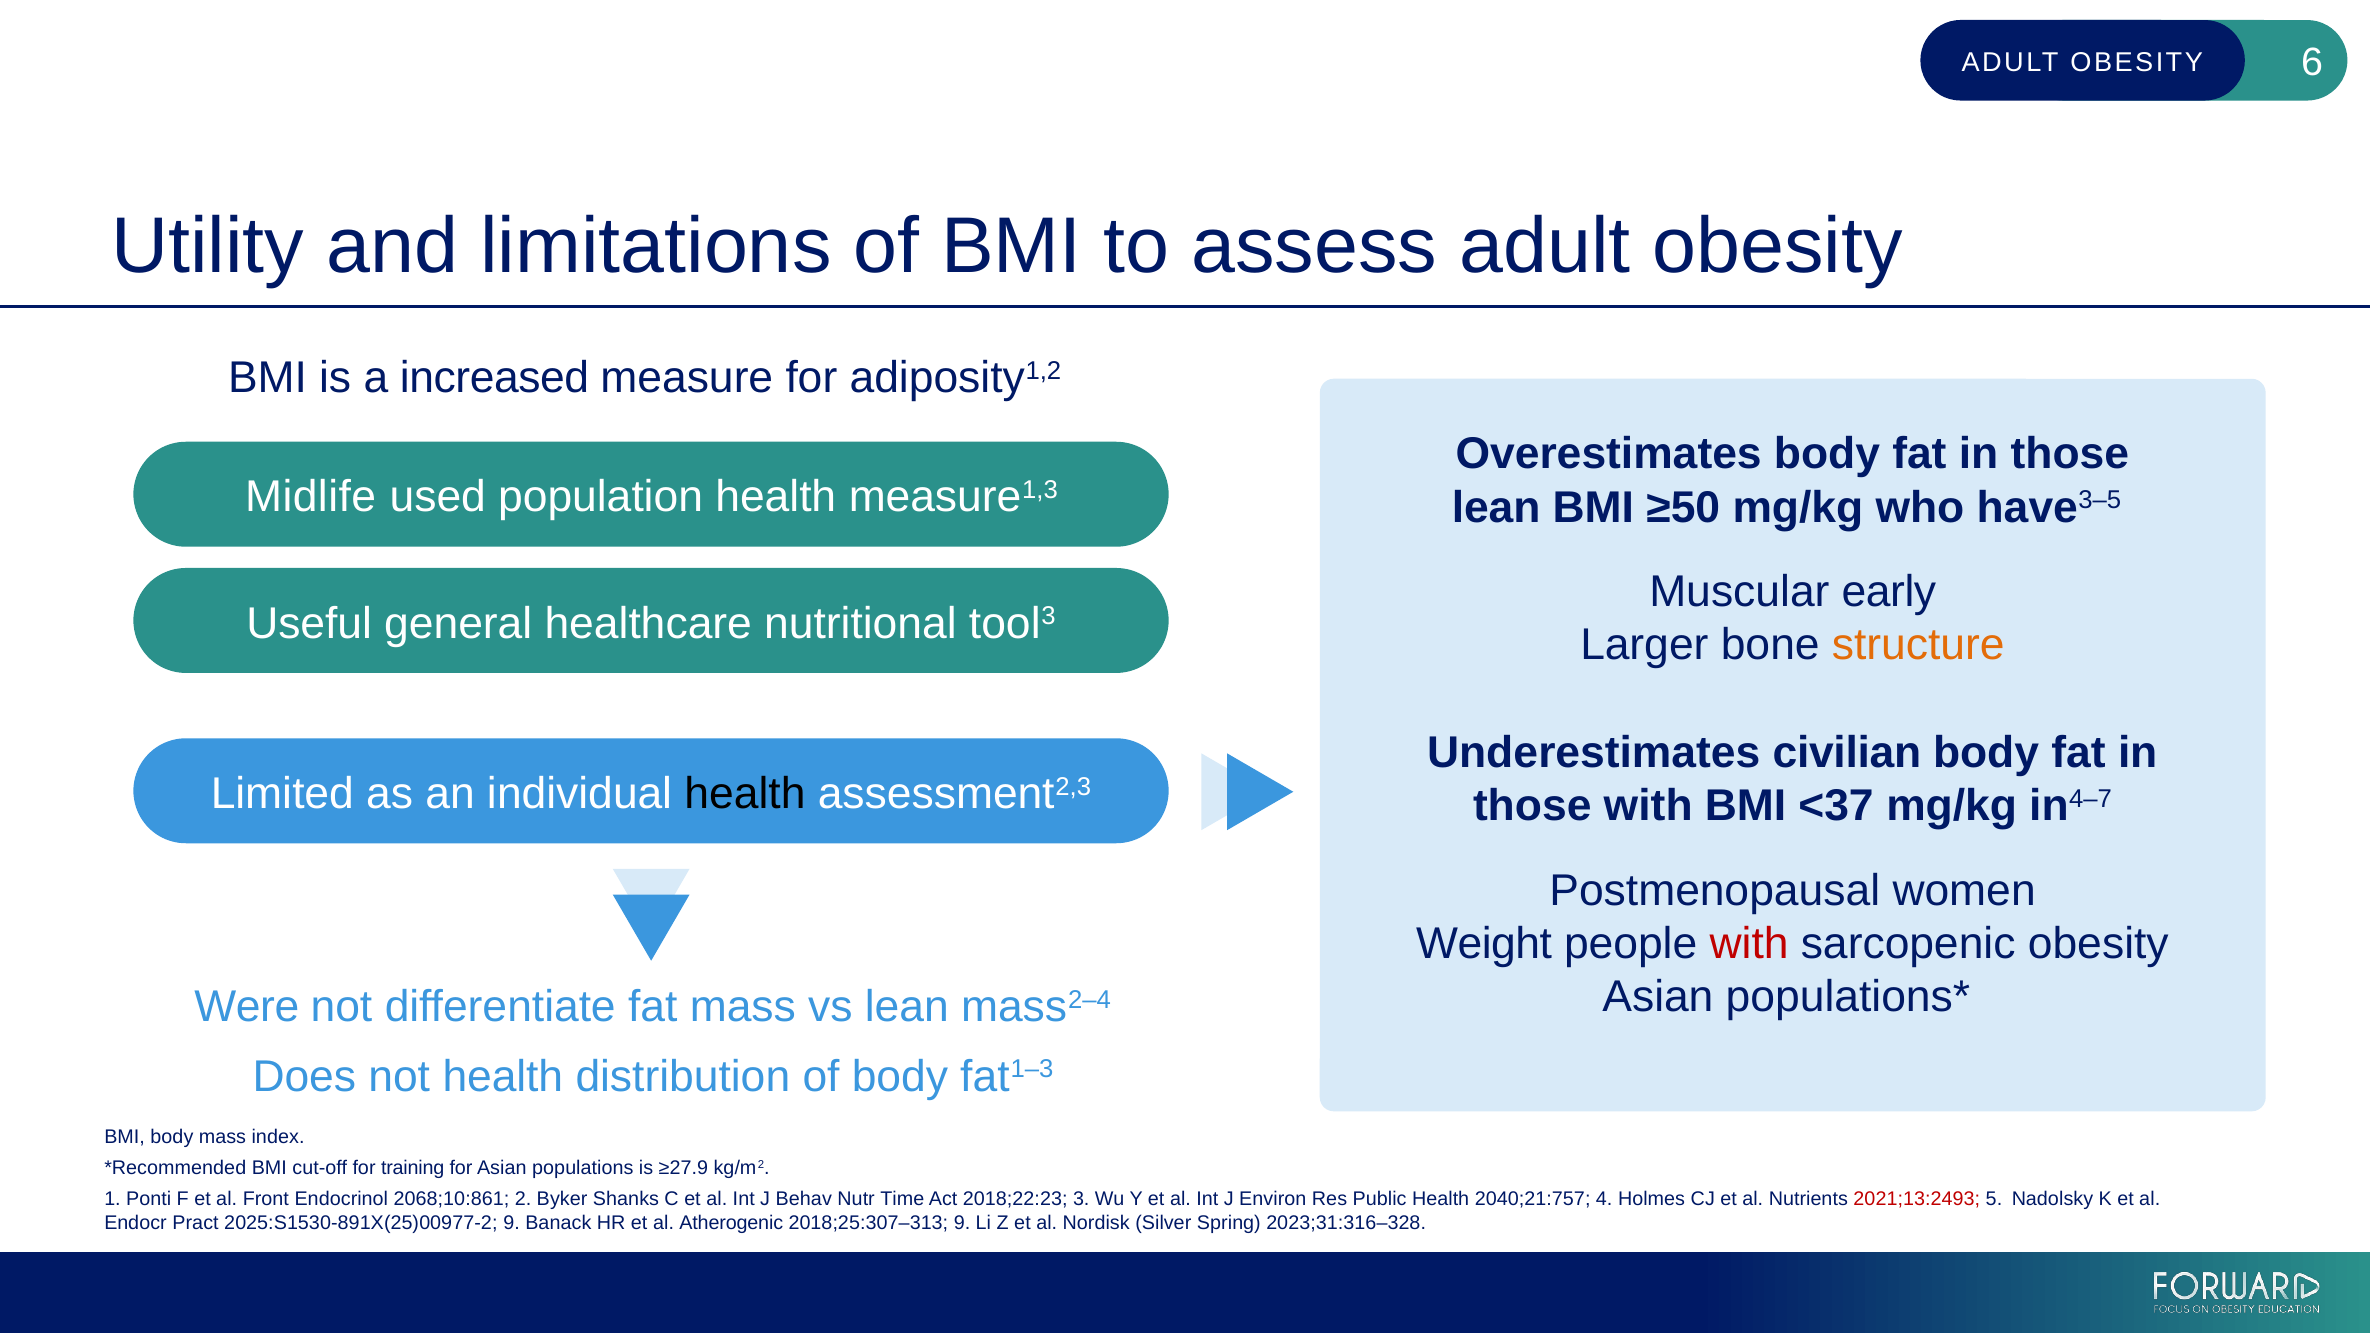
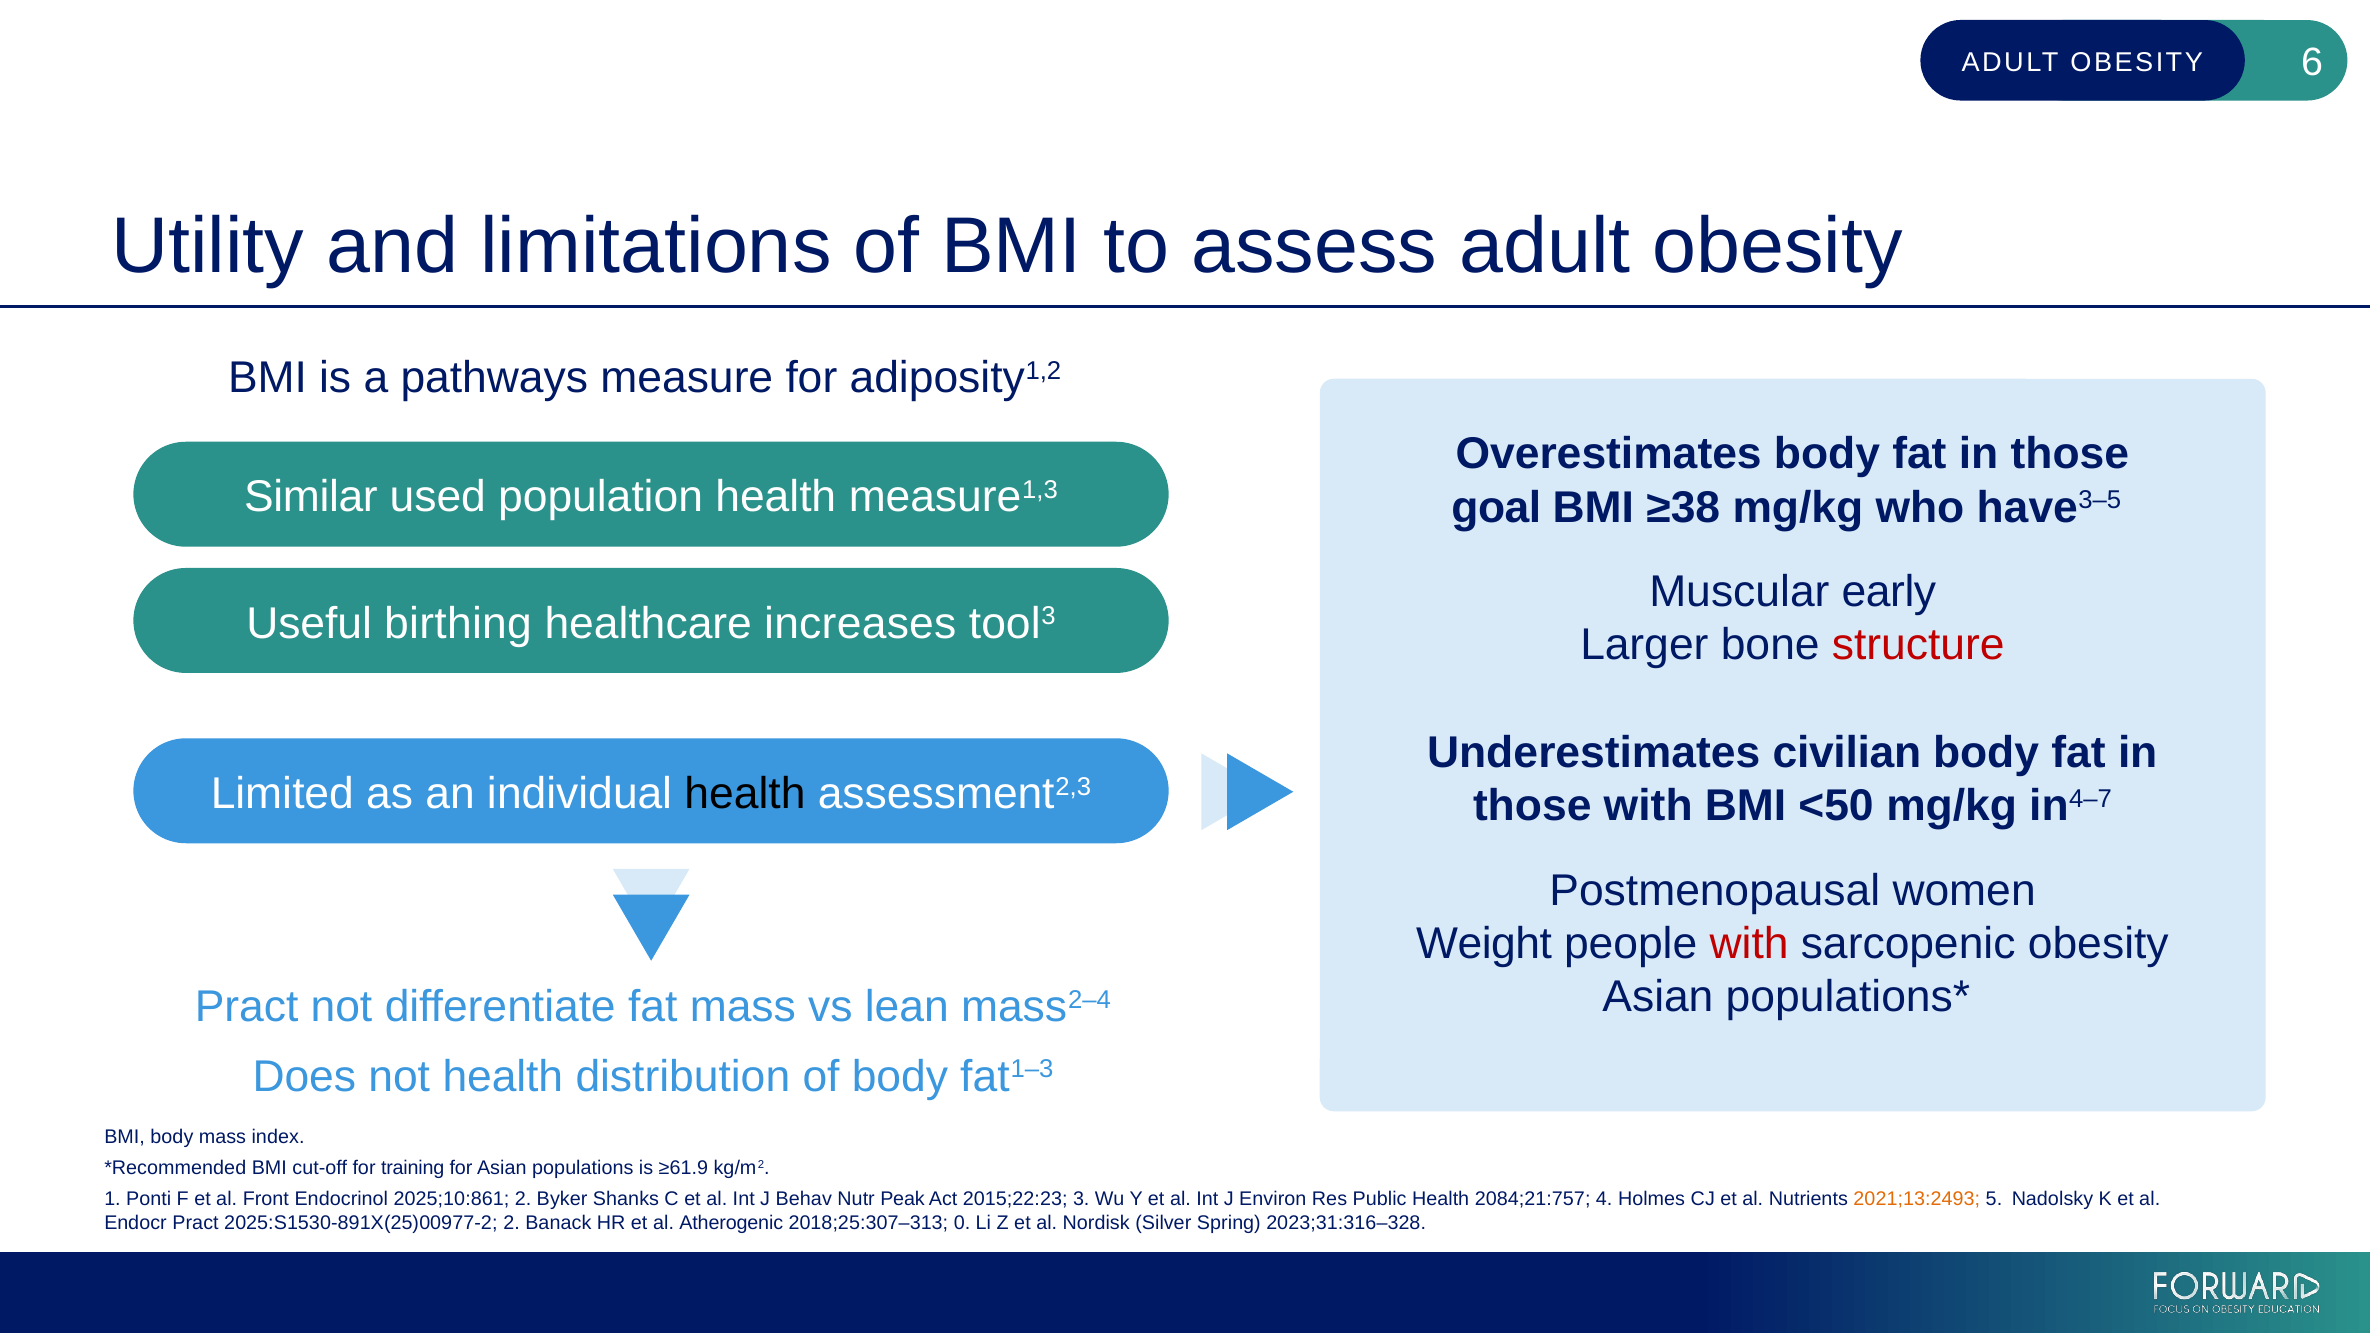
increased: increased -> pathways (494, 378)
Midlife: Midlife -> Similar (311, 497)
lean: lean -> goal (1496, 507)
≥50: ≥50 -> ≥38 (1683, 507)
general: general -> birthing (458, 624)
nutritional: nutritional -> increases (860, 624)
structure colour: orange -> red (1918, 645)
<37: <37 -> <50 (1836, 806)
Were: Were -> Pract (247, 1007)
≥27.9: ≥27.9 -> ≥61.9 (683, 1168)
2068;10:861: 2068;10:861 -> 2025;10:861 (451, 1199)
Time: Time -> Peak (902, 1199)
2018;22:23: 2018;22:23 -> 2015;22:23 (1015, 1199)
2040;21:757: 2040;21:757 -> 2084;21:757 (1533, 1199)
2021;13:2493 colour: red -> orange (1917, 1199)
2025:S1530-891X(25)00977-2 9: 9 -> 2 (512, 1223)
2018;25:307–313 9: 9 -> 0 (962, 1223)
